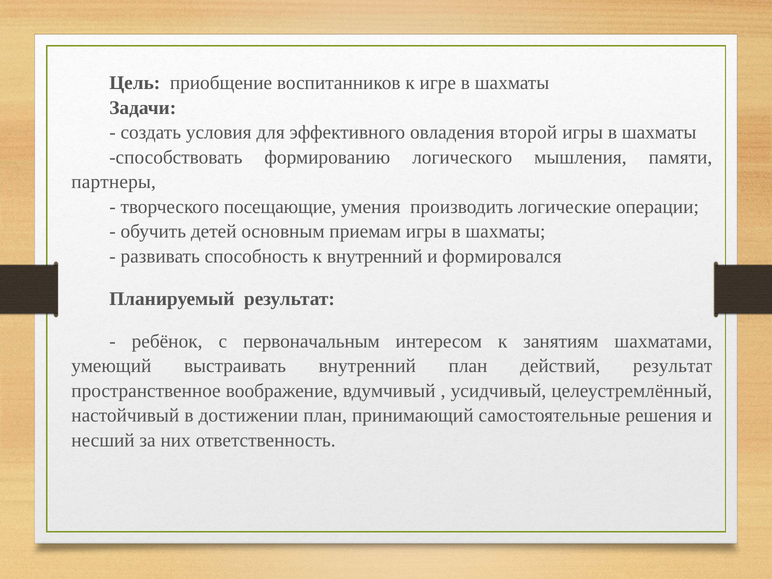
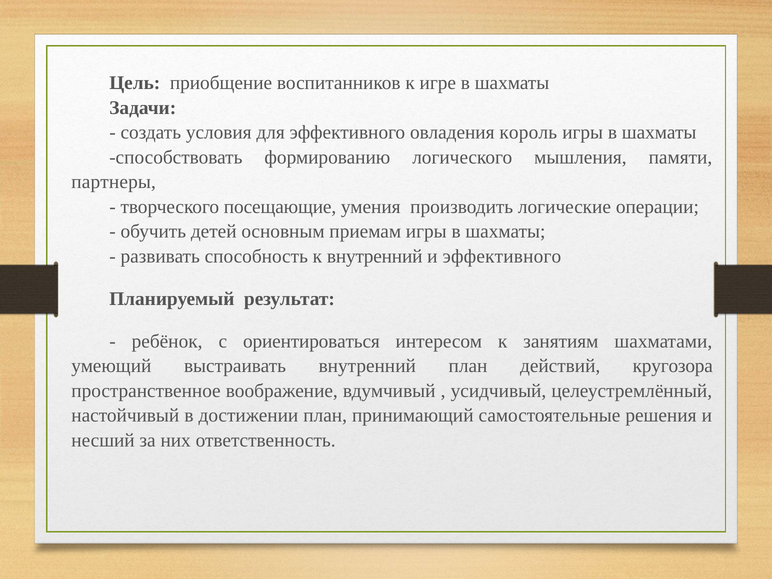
второй: второй -> король (528, 133)
и формировался: формировался -> эффективного (502, 256)
первоначальным: первоначальным -> ориентироваться (311, 341)
действий результат: результат -> кругозора (673, 366)
